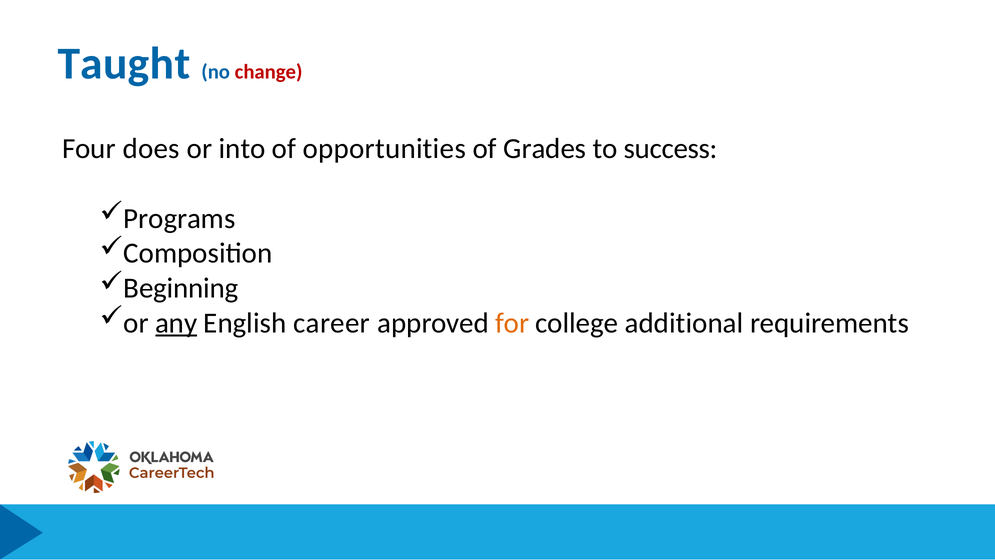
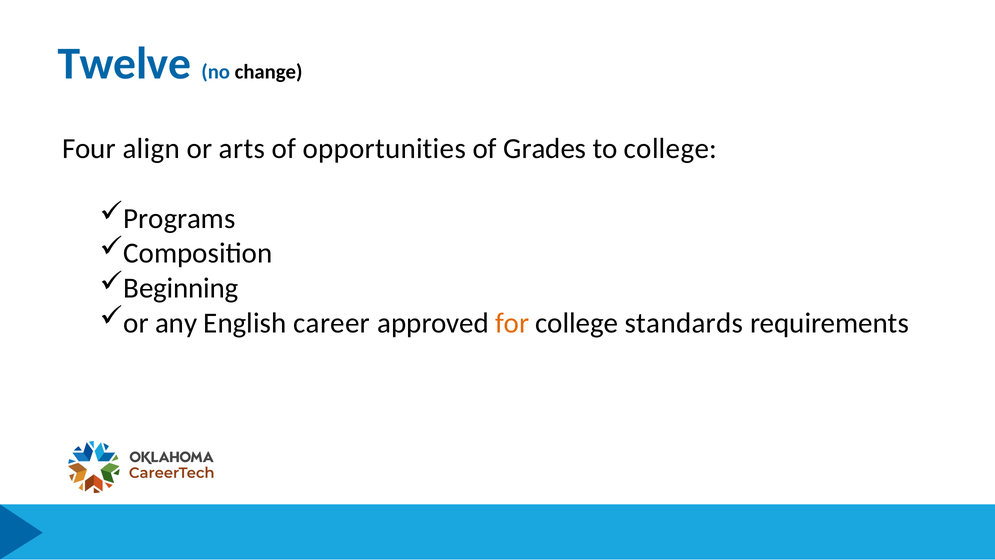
Taught: Taught -> Twelve (124, 64)
change colour: red -> black (269, 72)
does: does -> align (151, 149)
into: into -> arts (242, 149)
to success: success -> college (670, 149)
any underline: present -> none (176, 323)
additional: additional -> standards (684, 323)
